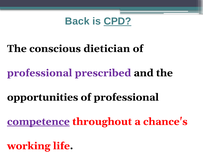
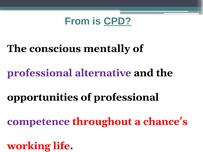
Back: Back -> From (77, 21)
dietician: dietician -> mentally (107, 49)
prescribed: prescribed -> alternative (103, 73)
competence underline: present -> none (38, 122)
